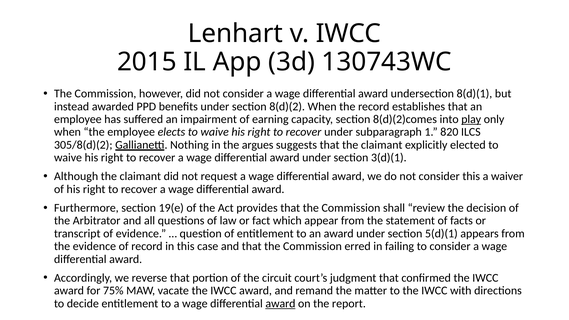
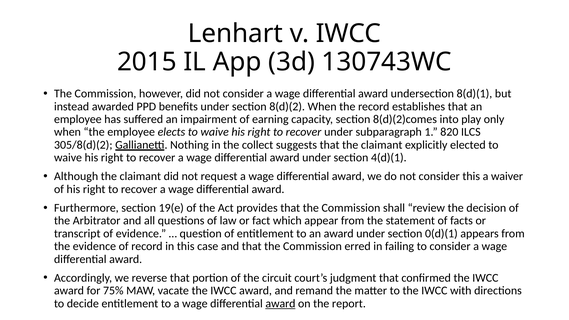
play underline: present -> none (471, 119)
argues: argues -> collect (258, 145)
3(d)(1: 3(d)(1 -> 4(d)(1 (389, 158)
5(d)(1: 5(d)(1 -> 0(d)(1 (441, 234)
